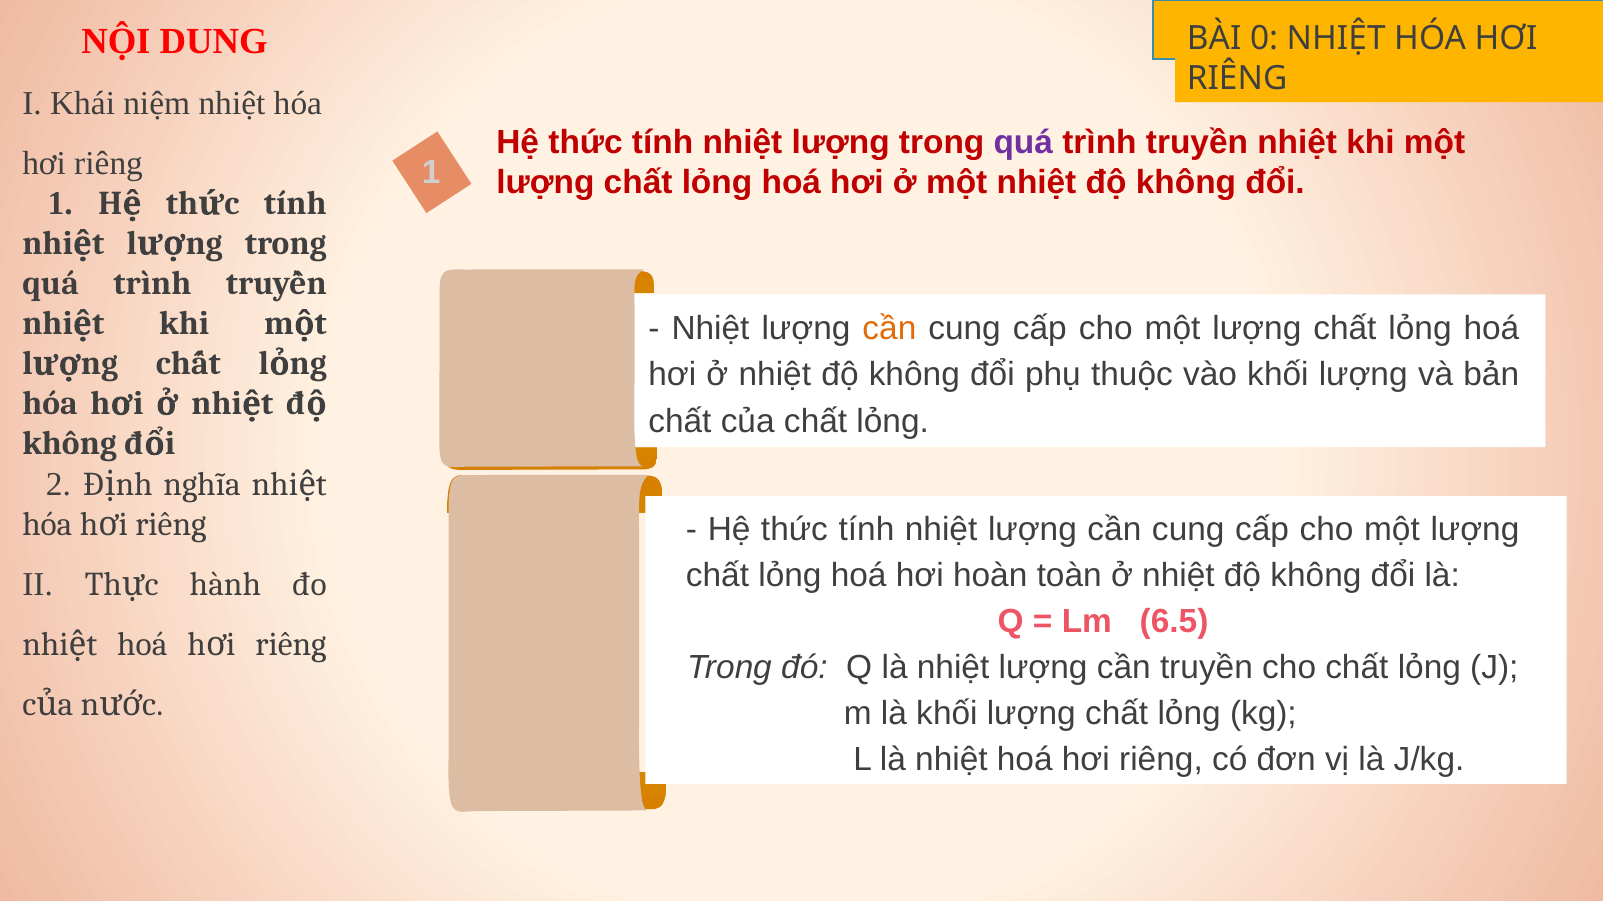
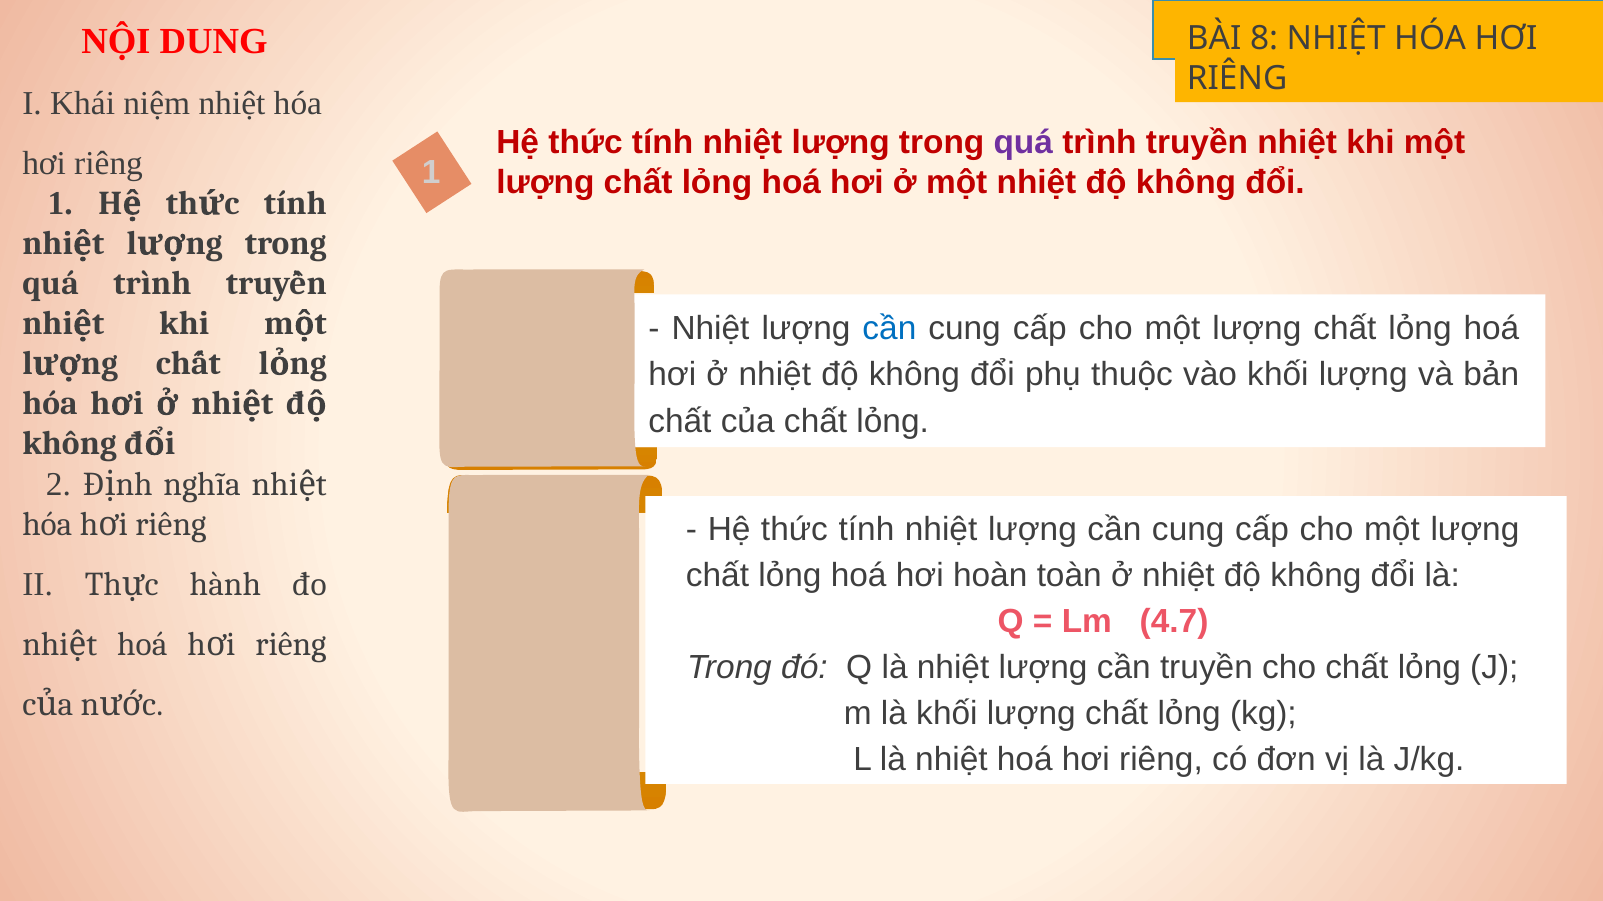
0: 0 -> 8 (1264, 39)
cần colour: orange -> blue (889, 329)
6.5: 6.5 -> 4.7 (1174, 622)
